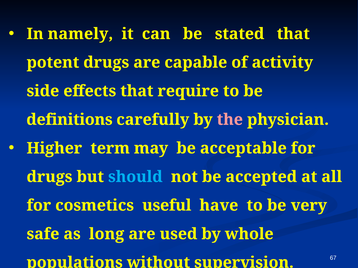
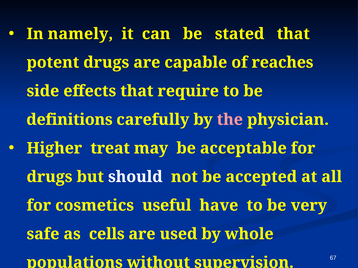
activity: activity -> reaches (282, 63)
term: term -> treat (110, 148)
should colour: light blue -> white (135, 177)
long: long -> cells (107, 234)
